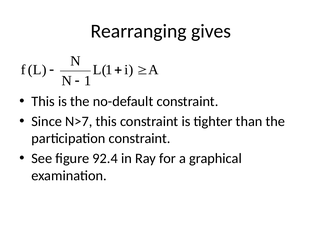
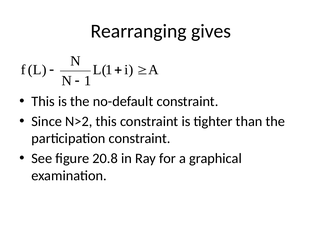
N>7: N>7 -> N>2 (79, 122)
92.4: 92.4 -> 20.8 (105, 159)
